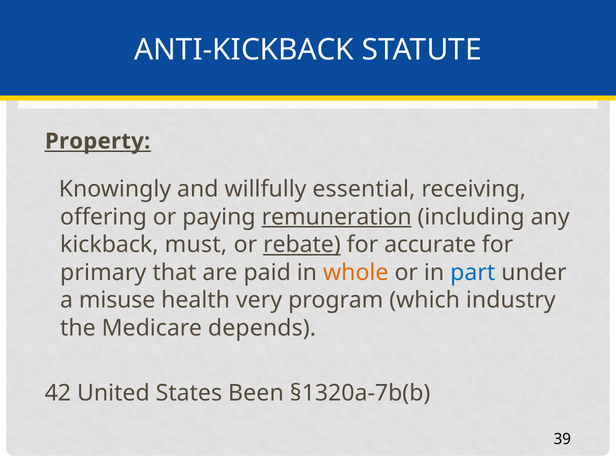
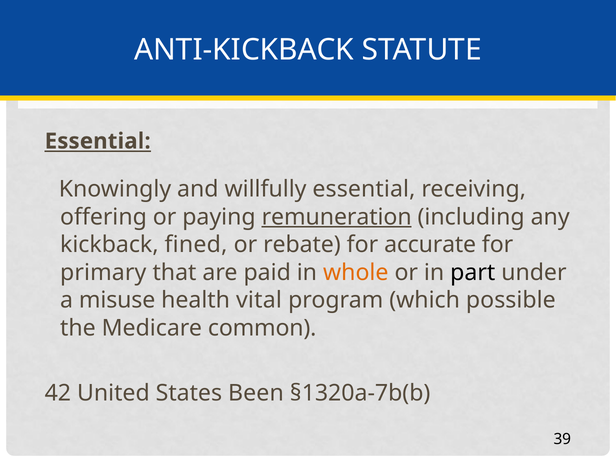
Property: Property -> Essential (98, 141)
must: must -> fined (196, 245)
rebate underline: present -> none (302, 245)
part colour: blue -> black (473, 272)
very: very -> vital (259, 300)
industry: industry -> possible (511, 300)
depends: depends -> common (262, 328)
